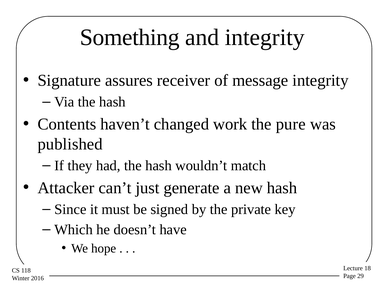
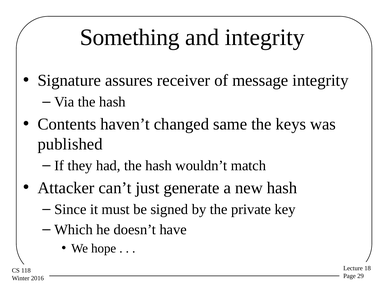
work: work -> same (230, 124)
pure: pure -> keys (291, 124)
